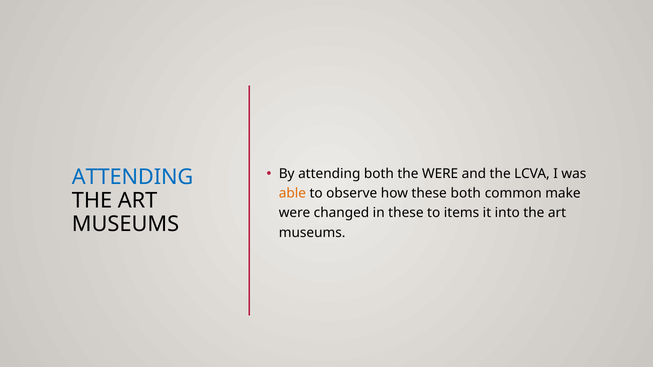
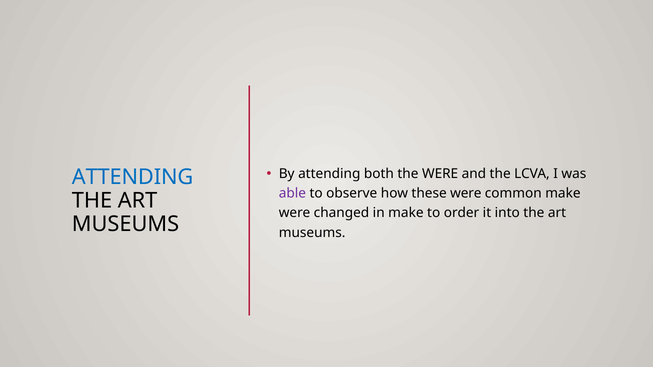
able colour: orange -> purple (292, 194)
these both: both -> were (466, 194)
in these: these -> make (406, 213)
items: items -> order (462, 213)
